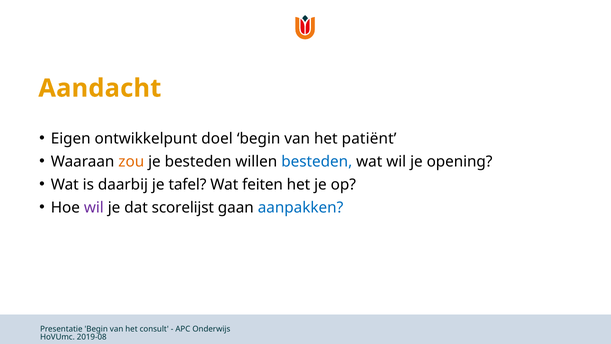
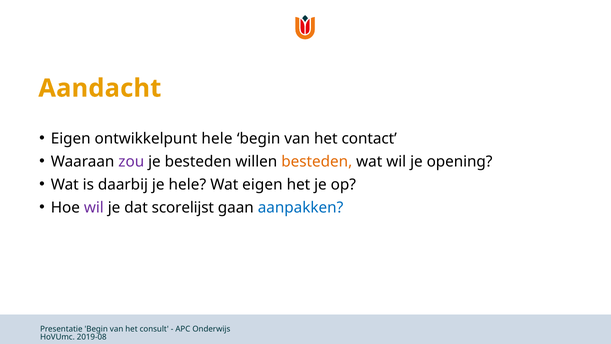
ontwikkelpunt doel: doel -> hele (217, 139)
patiënt: patiënt -> contact (369, 139)
zou colour: orange -> purple (131, 162)
besteden colour: blue -> orange (317, 162)
je tafel: tafel -> hele (187, 184)
Wat feiten: feiten -> eigen (262, 184)
